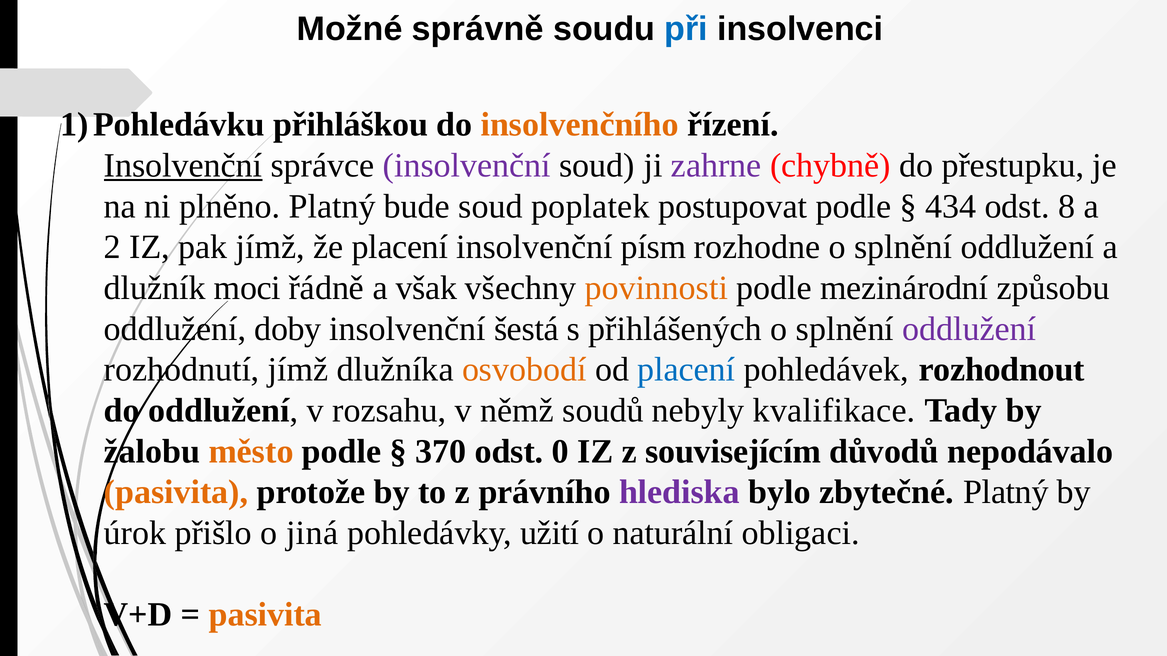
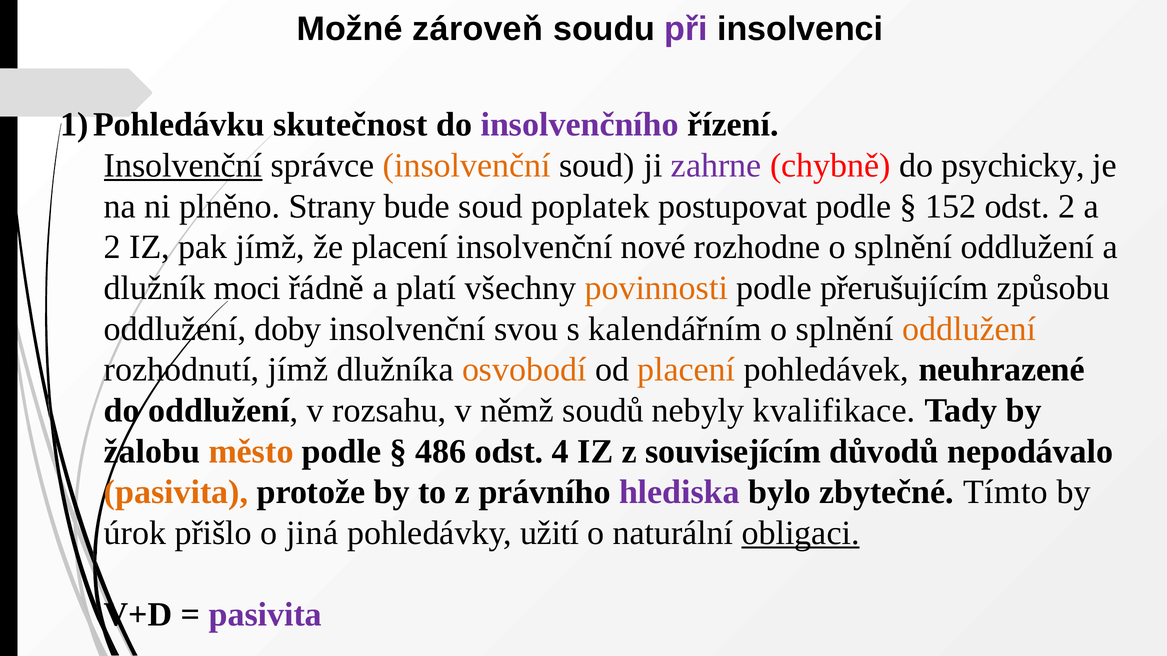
správně: správně -> zároveň (478, 29)
při colour: blue -> purple (686, 29)
přihláškou: přihláškou -> skutečnost (350, 125)
insolvenčního colour: orange -> purple (580, 125)
insolvenční colour: purple -> orange (467, 166)
přestupku: přestupku -> psychicky (1013, 166)
plněno Platný: Platný -> Strany (332, 206)
434: 434 -> 152 (951, 206)
odst 8: 8 -> 2 (1067, 206)
písm: písm -> nové (653, 247)
však: však -> platí (426, 288)
mezinárodní: mezinárodní -> přerušujícím (904, 288)
šestá: šestá -> svou (526, 329)
přihlášených: přihlášených -> kalendářním (675, 329)
oddlužení colour: purple -> orange (969, 329)
placení colour: blue -> orange (686, 370)
rozhodnout: rozhodnout -> neuhrazené (1002, 370)
370: 370 -> 486 (441, 452)
0: 0 -> 4 (560, 452)
zbytečné Platný: Platný -> Tímto (1006, 493)
obligaci underline: none -> present (801, 533)
pasivita colour: orange -> purple (265, 615)
